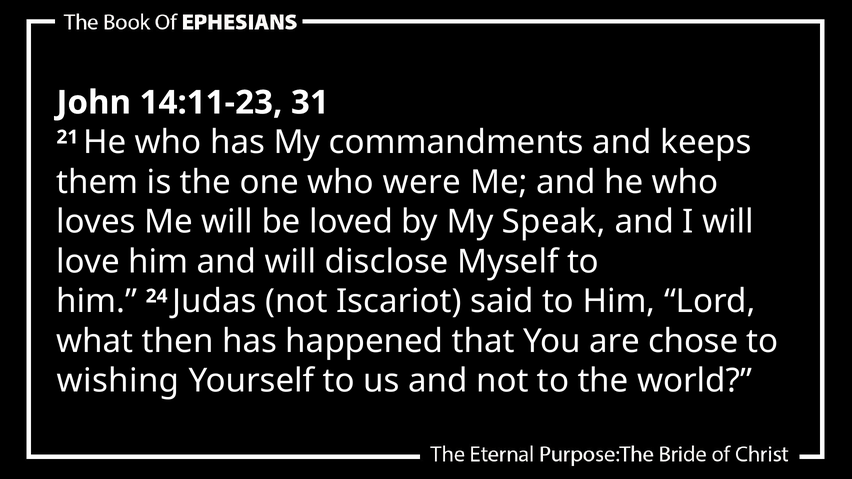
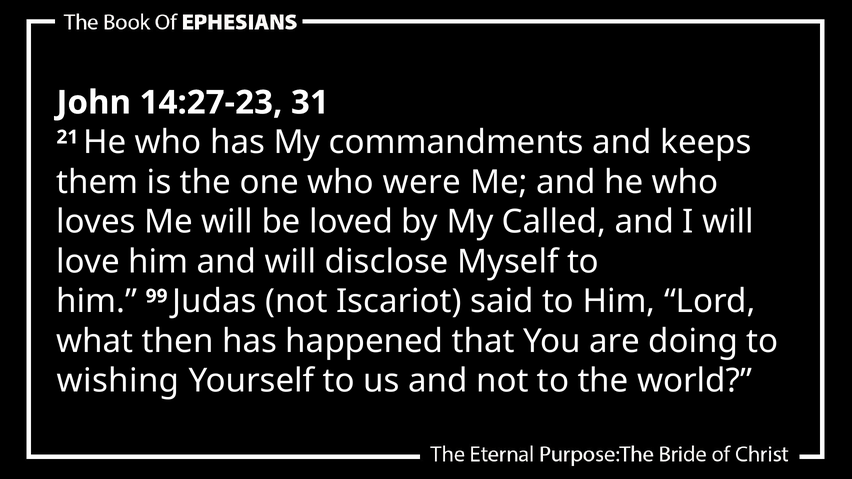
14:11-23: 14:11-23 -> 14:27-23 (211, 103)
Speak: Speak -> Called (554, 222)
24: 24 -> 99 (157, 296)
chose: chose -> doing (693, 341)
